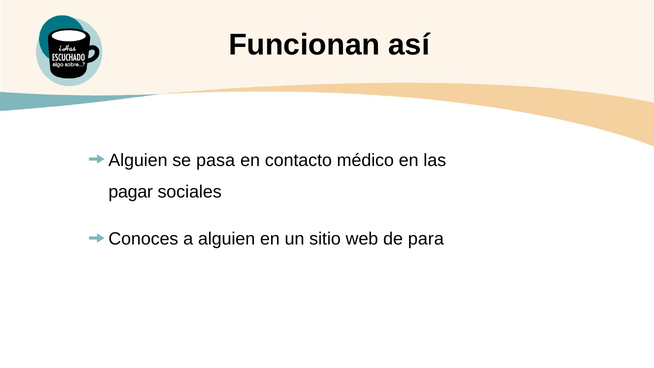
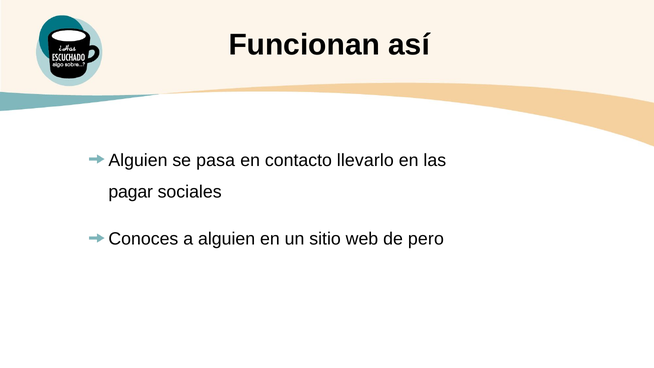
médico: médico -> llevarlo (365, 160)
para: para -> pero (426, 239)
